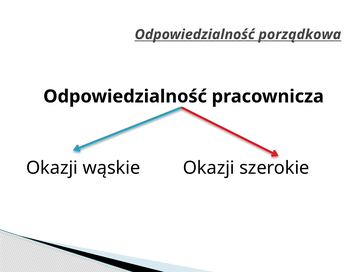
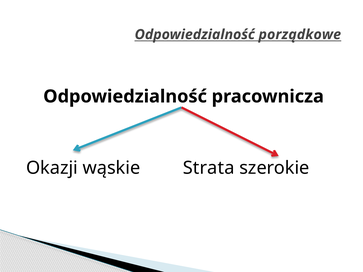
porządkowa: porządkowa -> porządkowe (300, 35)
wąskie Okazji: Okazji -> Strata (209, 168)
